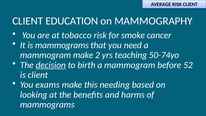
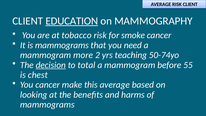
EDUCATION underline: none -> present (72, 21)
mammogram make: make -> more (83, 55)
birth: birth -> total (86, 65)
52: 52 -> 55 (188, 65)
is client: client -> chest (38, 75)
You exams: exams -> cancer (48, 85)
this needing: needing -> average (115, 85)
